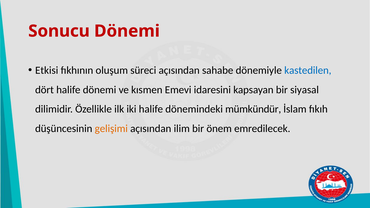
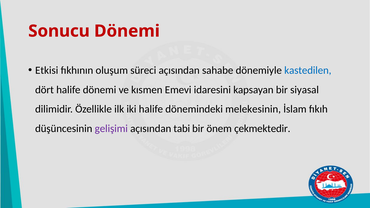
mümkündür: mümkündür -> melekesinin (253, 109)
gelişimi colour: orange -> purple (111, 129)
ilim: ilim -> tabi (182, 129)
emredilecek: emredilecek -> çekmektedir (262, 129)
